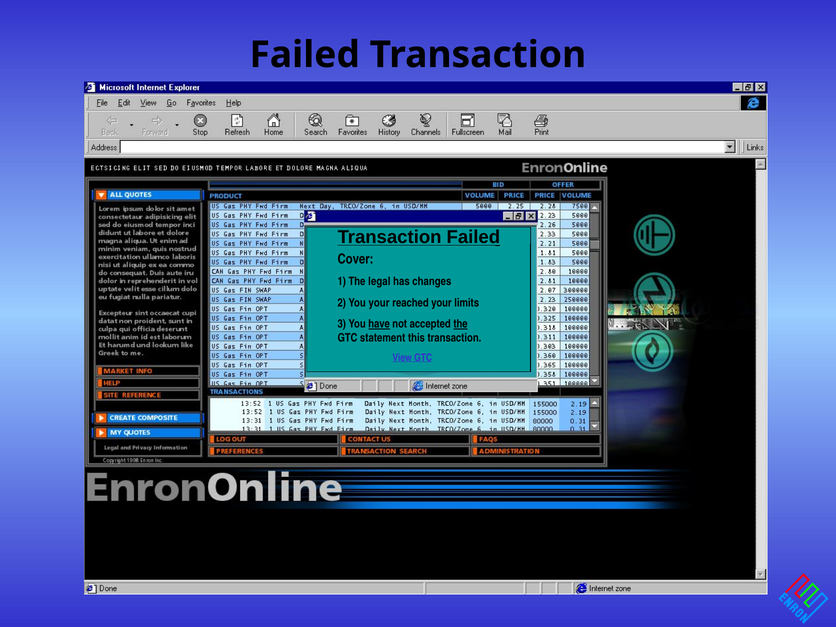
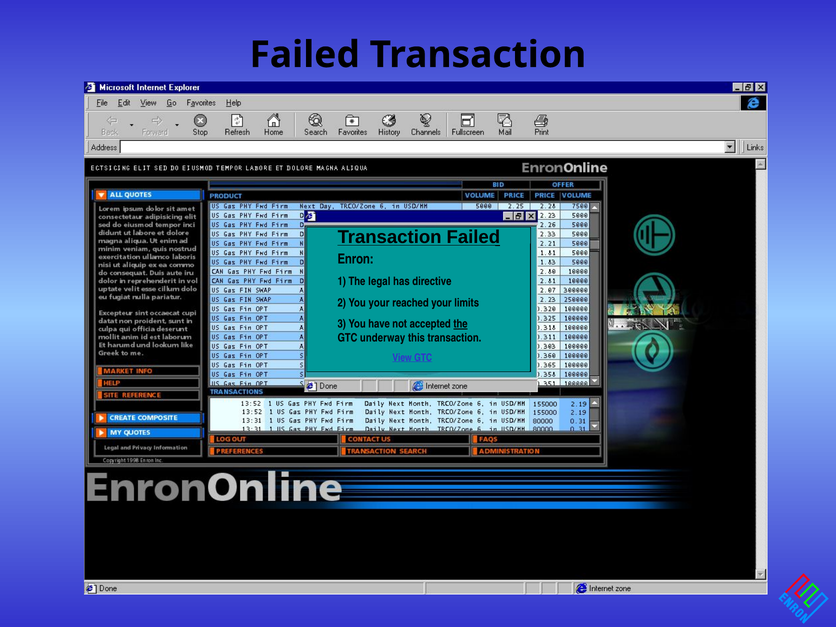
Cover: Cover -> Enron (356, 259)
changes: changes -> directive (432, 282)
have underline: present -> none (379, 324)
statement: statement -> underway (383, 338)
